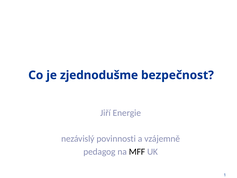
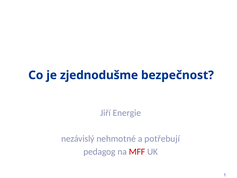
povinnosti: povinnosti -> nehmotné (116, 139)
vzájemně: vzájemně -> potřebují (162, 139)
MFF colour: black -> red (137, 151)
